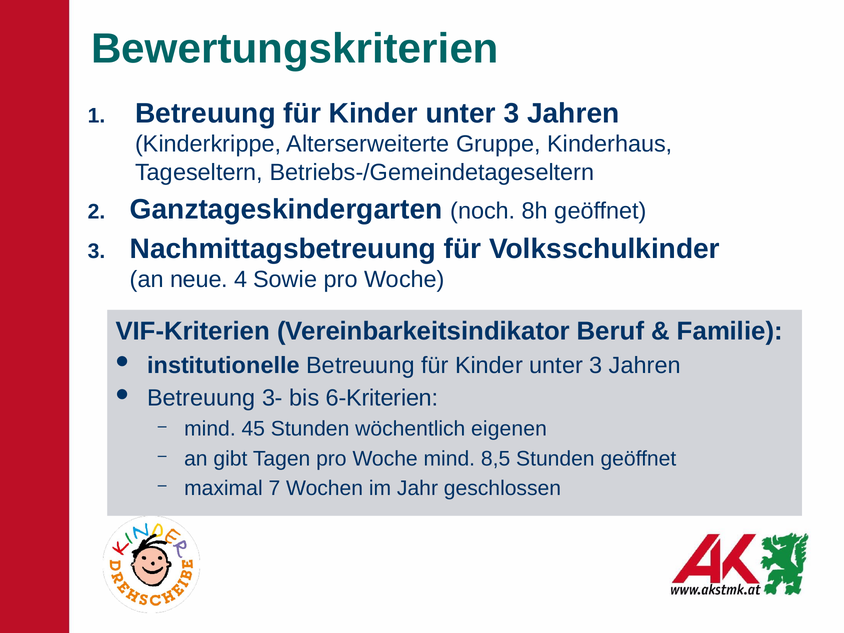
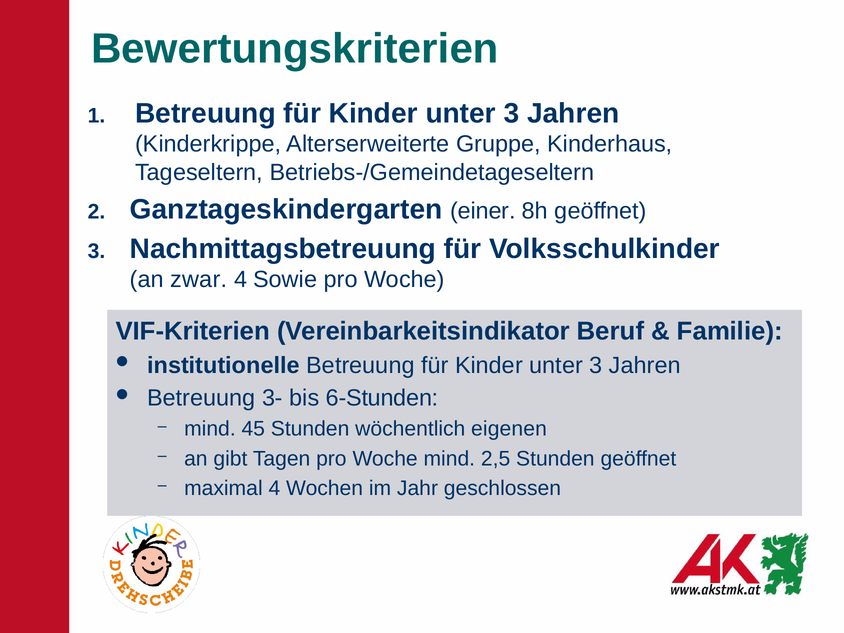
noch: noch -> einer (483, 211)
neue: neue -> zwar (199, 280)
6-Kriterien: 6-Kriterien -> 6-Stunden (382, 398)
8,5: 8,5 -> 2,5 (496, 459)
maximal 7: 7 -> 4 (274, 488)
